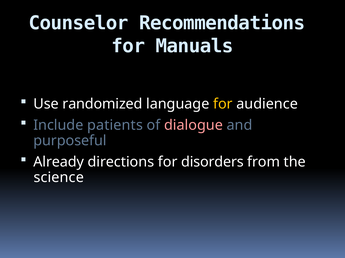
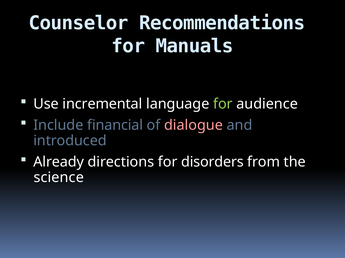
randomized: randomized -> incremental (102, 104)
for colour: yellow -> light green (223, 104)
patients: patients -> financial (115, 126)
purposeful: purposeful -> introduced (70, 141)
